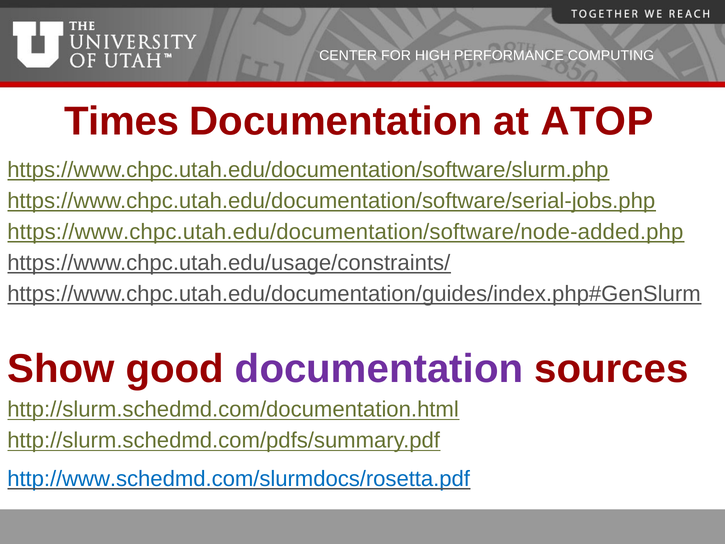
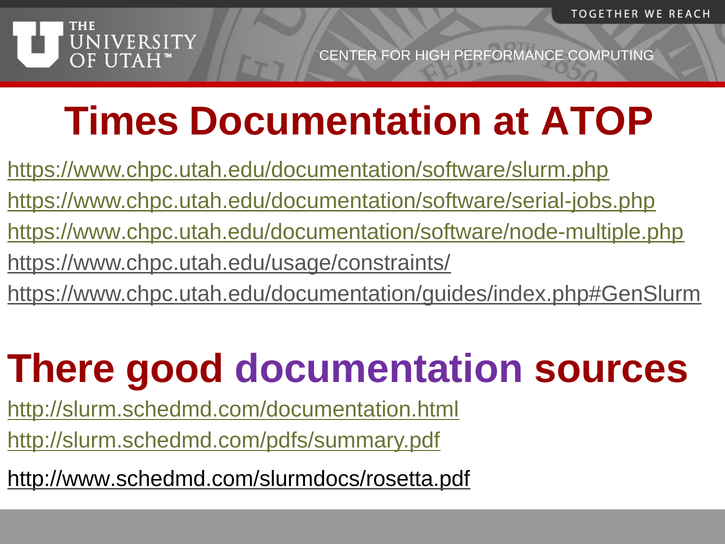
https://www.chpc.utah.edu/documentation/software/node-added.php: https://www.chpc.utah.edu/documentation/software/node-added.php -> https://www.chpc.utah.edu/documentation/software/node-multiple.php (345, 232)
Show: Show -> There (61, 369)
http://www.schedmd.com/slurmdocs/rosetta.pdf colour: blue -> black (239, 479)
